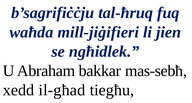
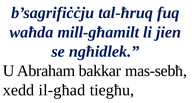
mill-jiġifieri: mill-jiġifieri -> mill-għamilt (98, 32)
